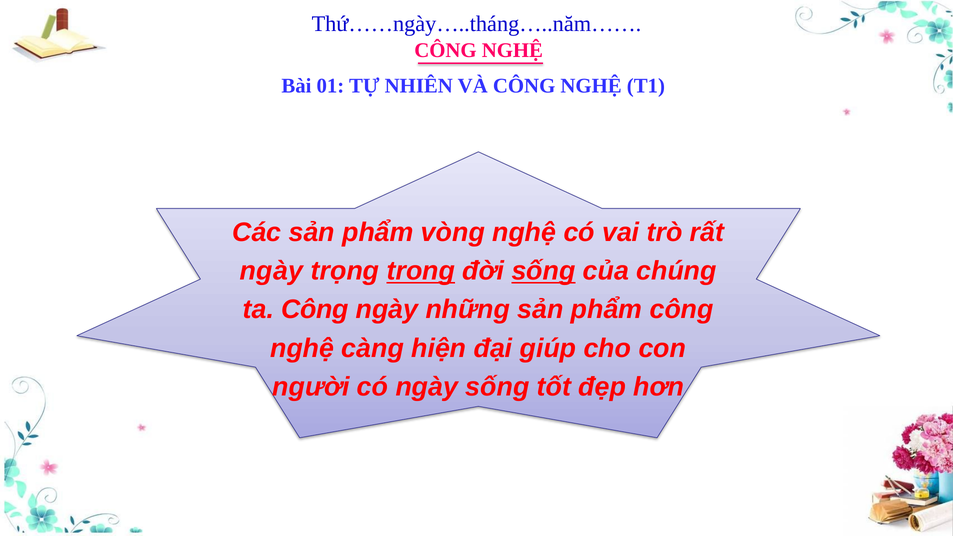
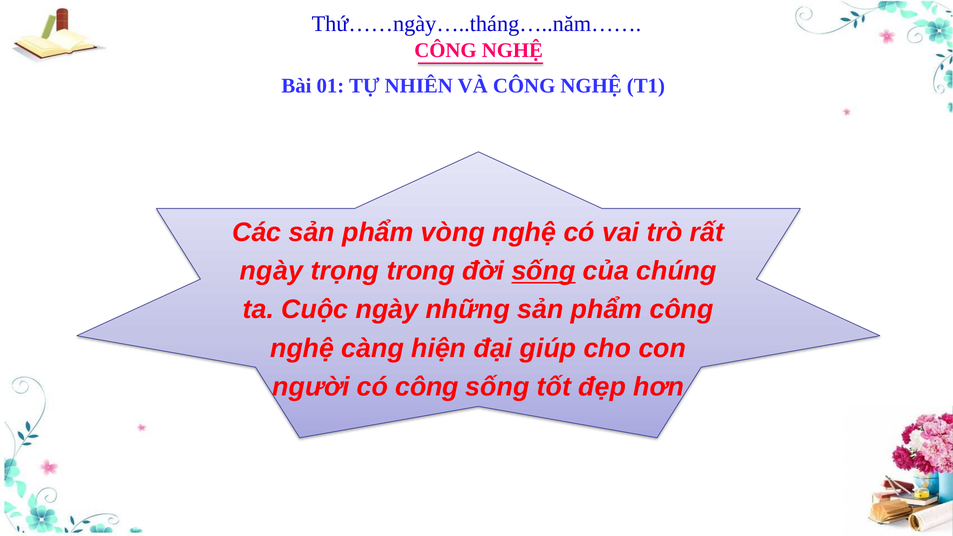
trong underline: present -> none (421, 271)
ta Công: Công -> Cuộc (315, 309)
có ngày: ngày -> công (427, 386)
